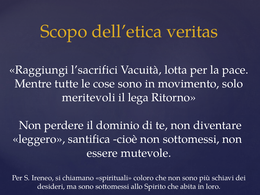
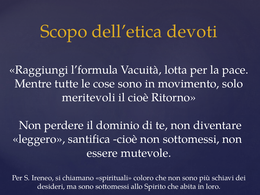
veritas: veritas -> devoti (192, 31)
l’sacrifici: l’sacrifici -> l’formula (95, 70)
il lega: lega -> cioè (138, 98)
